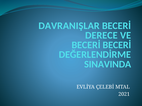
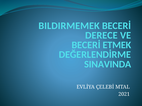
DAVRANIŞLAR: DAVRANIŞLAR -> BILDIRMEMEK (69, 26)
BECERİ BECERİ: BECERİ -> ETMEK (117, 45)
